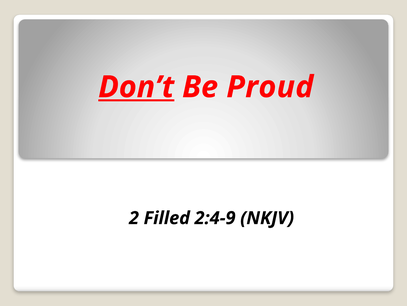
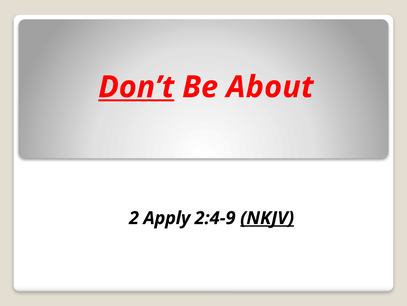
Proud: Proud -> About (270, 87)
Filled: Filled -> Apply (167, 218)
NKJV underline: none -> present (267, 218)
